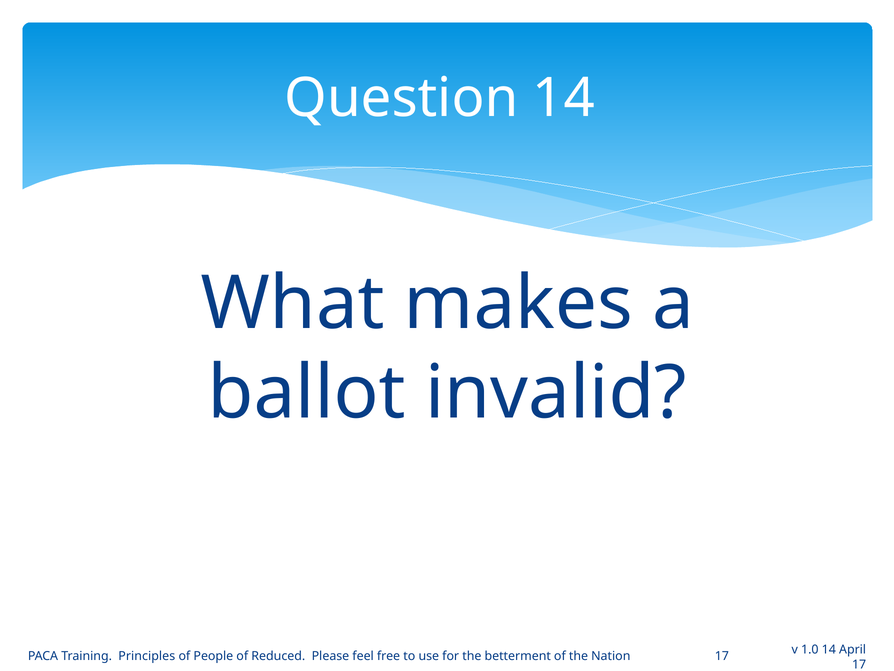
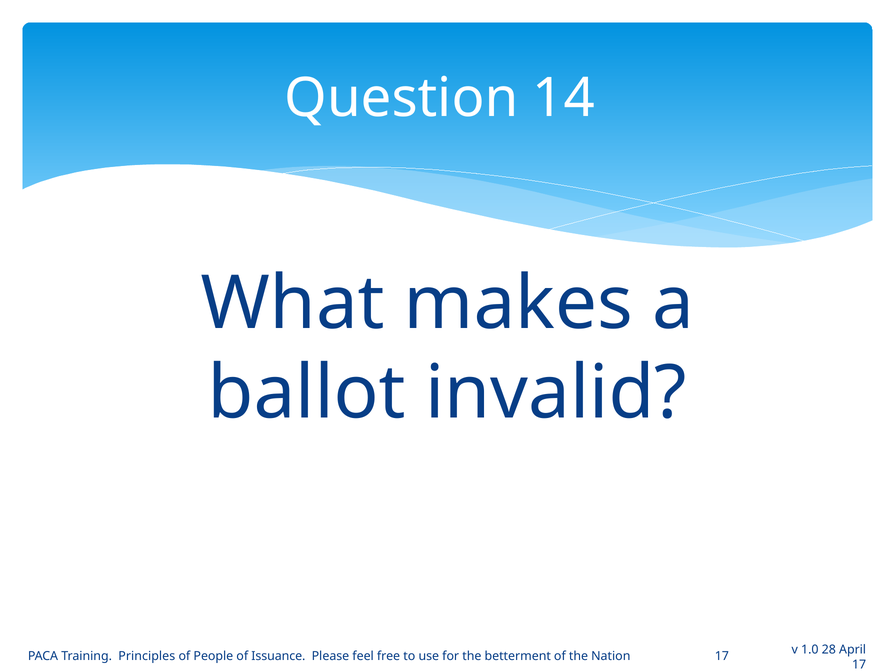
1.0 14: 14 -> 28 (829, 649)
Reduced: Reduced -> Issuance (278, 656)
